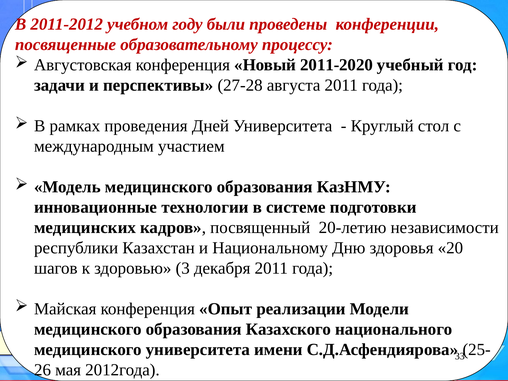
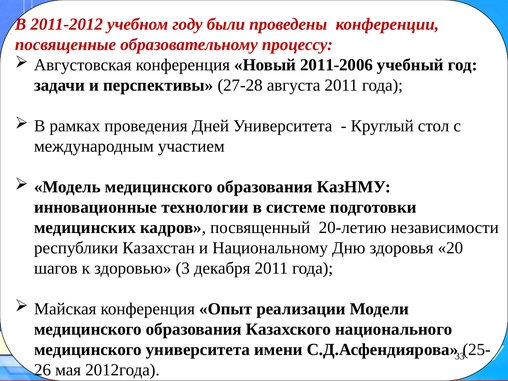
2011-2020: 2011-2020 -> 2011-2006 (337, 65)
